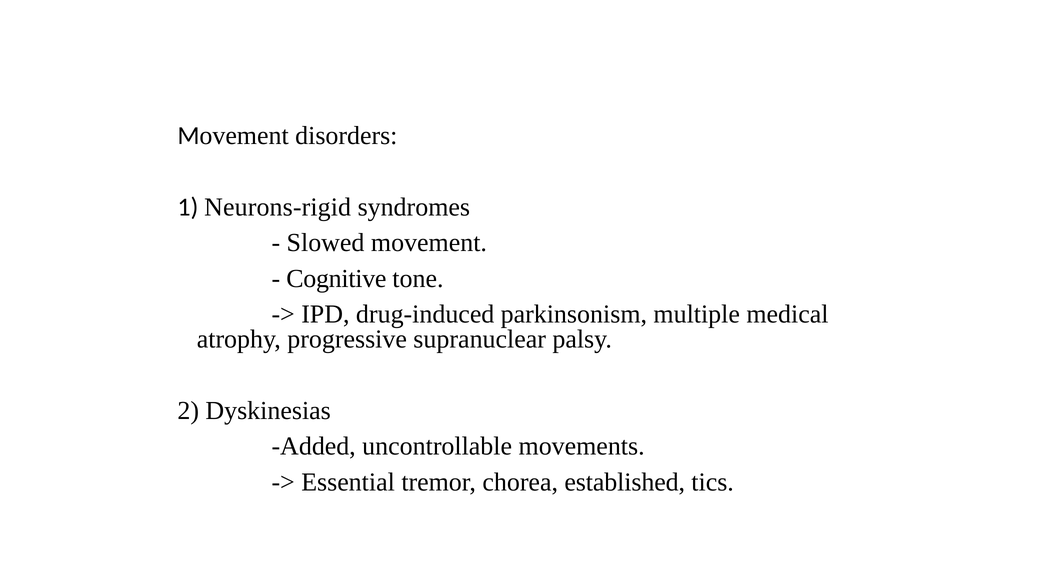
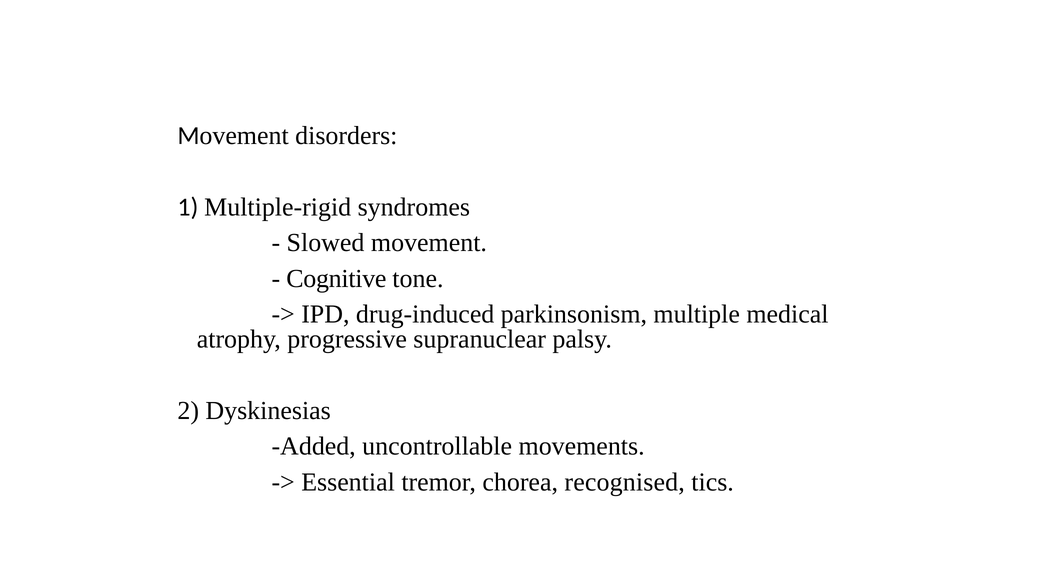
Neurons-rigid: Neurons-rigid -> Multiple-rigid (278, 207)
established: established -> recognised (625, 482)
